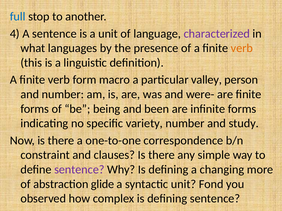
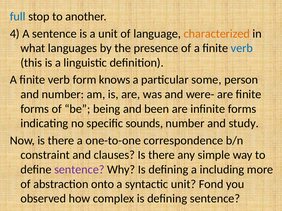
characterized colour: purple -> orange (217, 34)
verb colour: orange -> blue (242, 48)
macro: macro -> knows (115, 80)
valley: valley -> some (206, 80)
variety: variety -> sounds (144, 124)
changing: changing -> including (222, 170)
glide: glide -> onto (103, 184)
